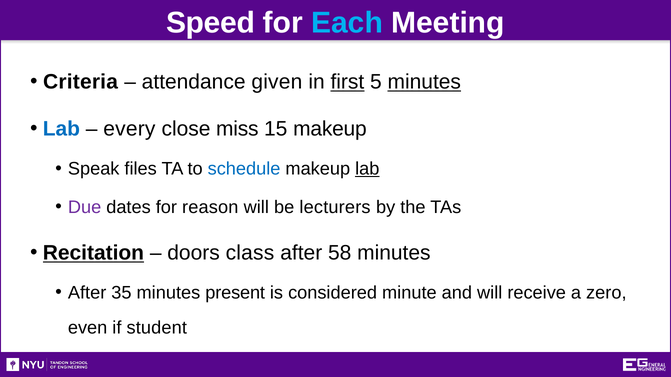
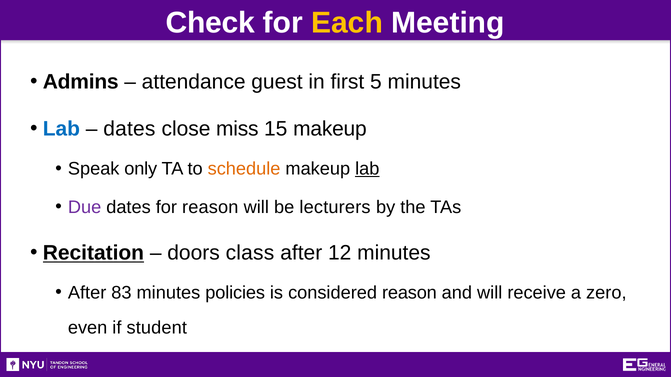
Speed: Speed -> Check (210, 23)
Each colour: light blue -> yellow (347, 23)
Criteria: Criteria -> Admins (81, 82)
given: given -> guest (277, 82)
first underline: present -> none (347, 82)
minutes underline: present -> none (424, 82)
every: every -> dates (129, 129)
files: files -> only (141, 169)
schedule colour: blue -> orange (244, 169)
58: 58 -> 12 (340, 253)
35: 35 -> 83 (121, 293)
present: present -> policies (235, 293)
considered minute: minute -> reason (409, 293)
